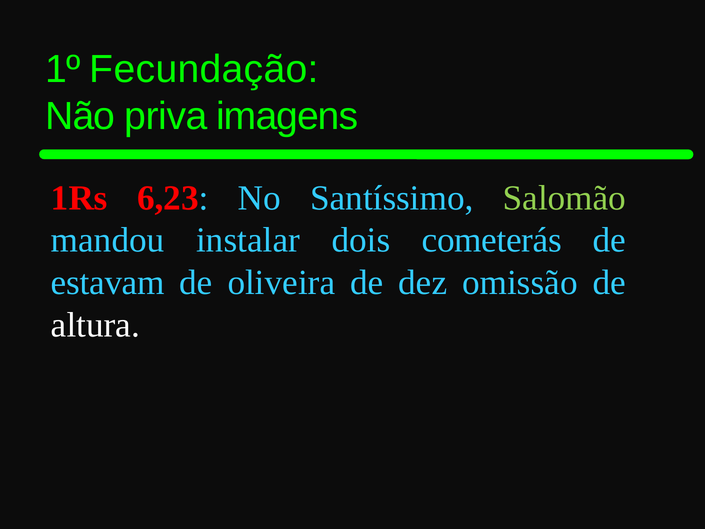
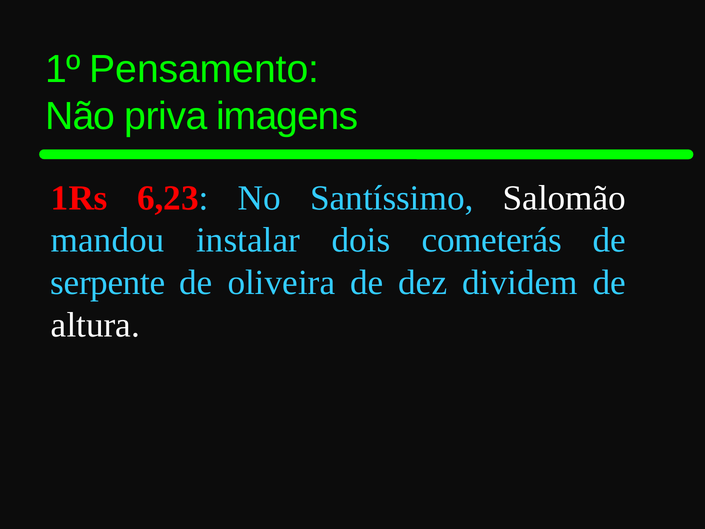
Fecundação: Fecundação -> Pensamento (204, 69)
Salomão colour: light green -> white (564, 198)
estavam: estavam -> serpente (108, 282)
omissão: omissão -> dividem (520, 282)
